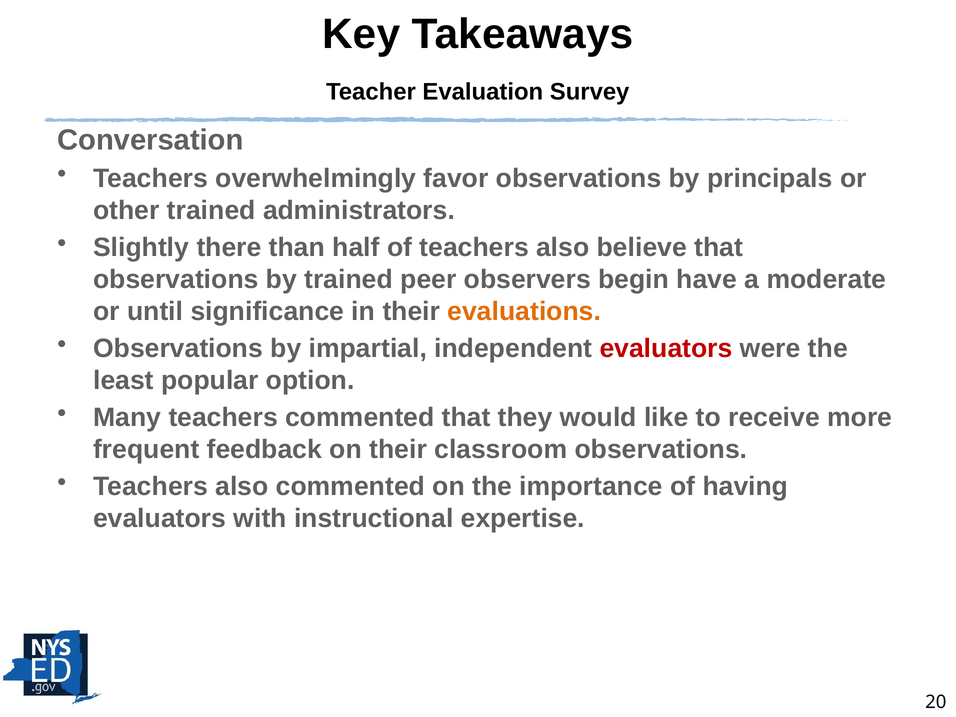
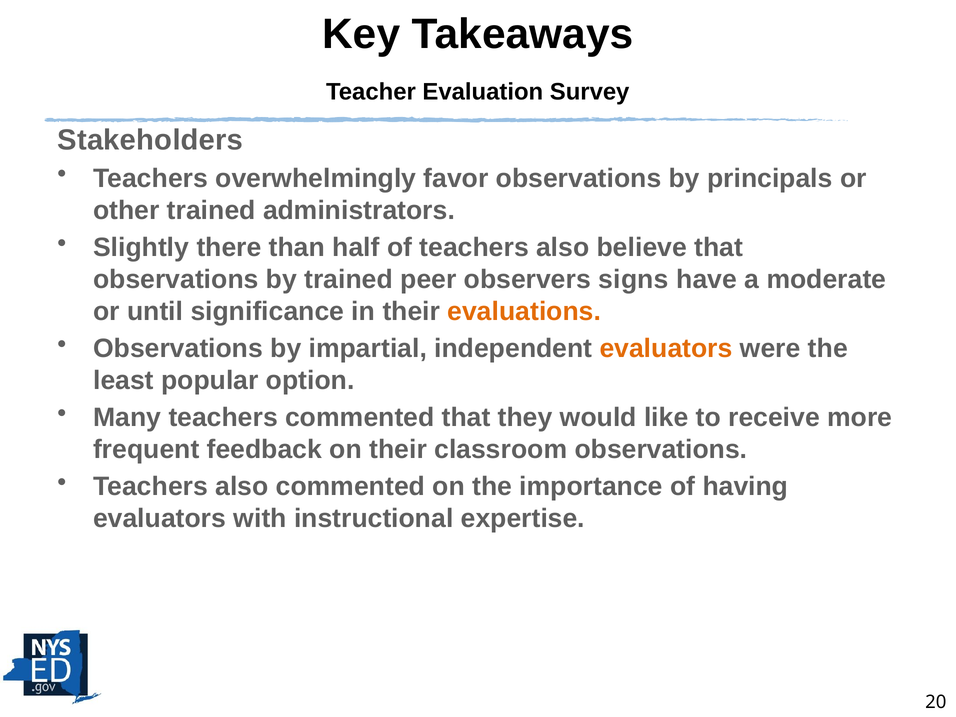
Conversation: Conversation -> Stakeholders (150, 140)
begin: begin -> signs (634, 279)
evaluators colour: red -> orange (666, 349)
